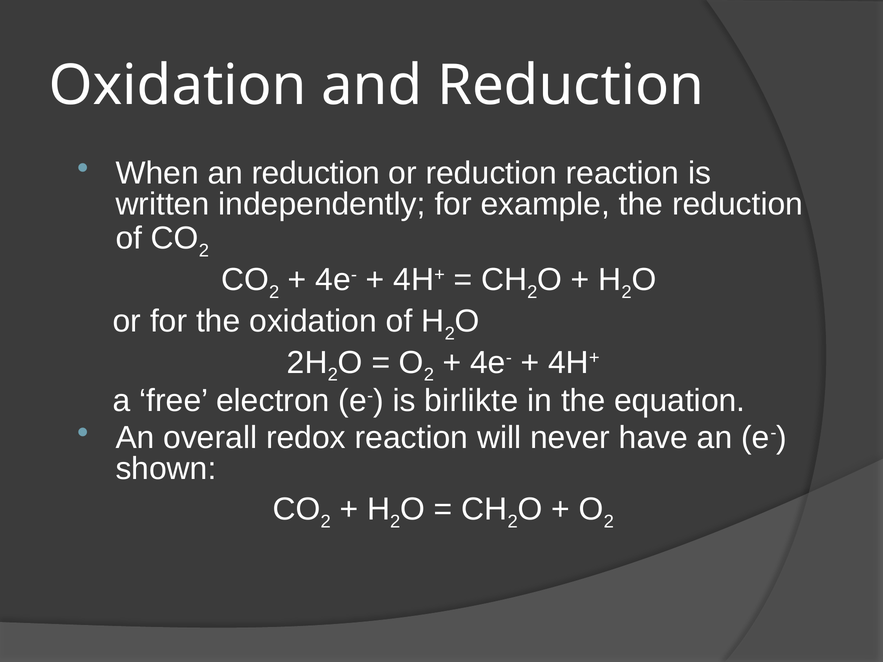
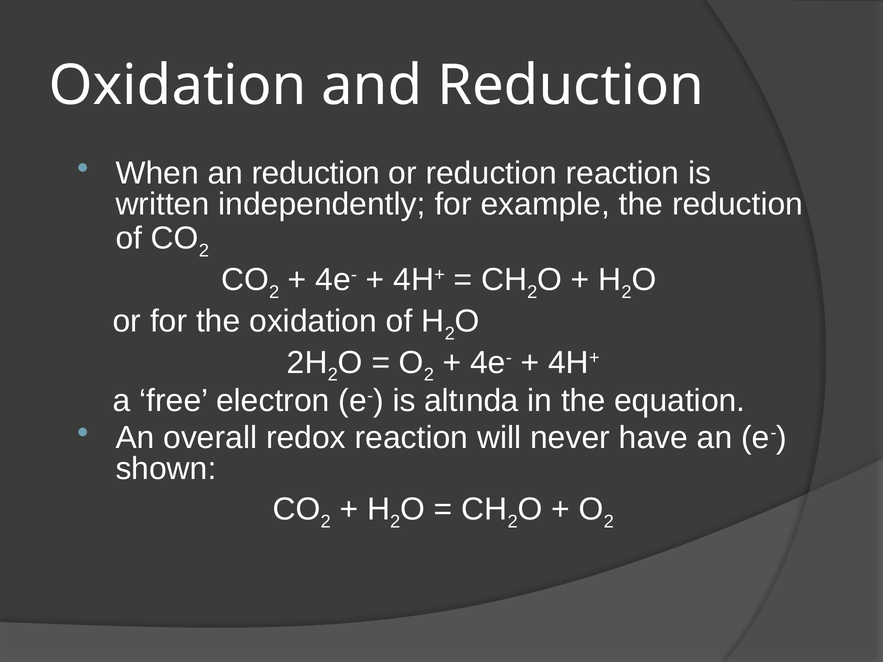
birlikte: birlikte -> altında (472, 401)
